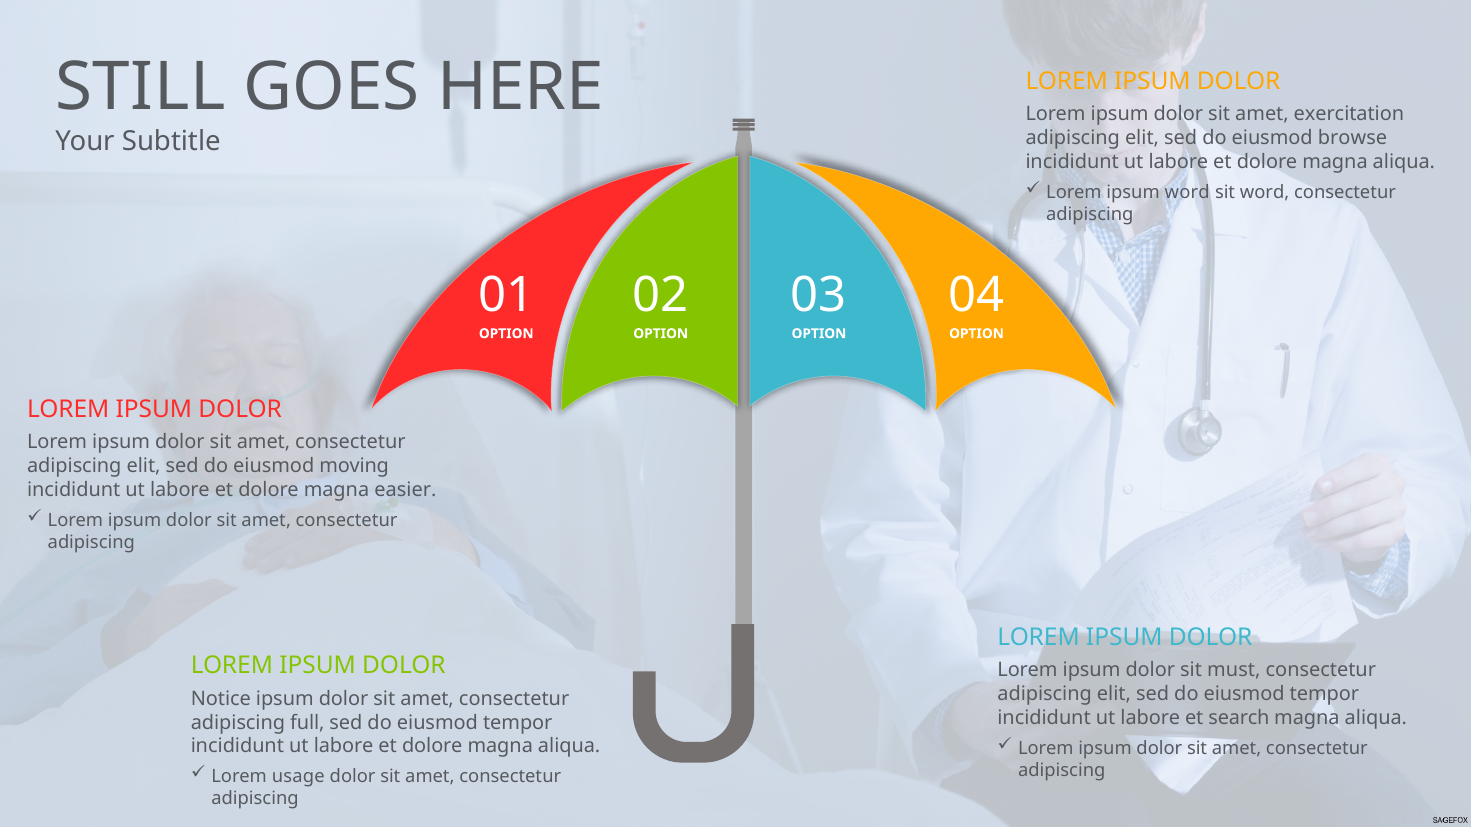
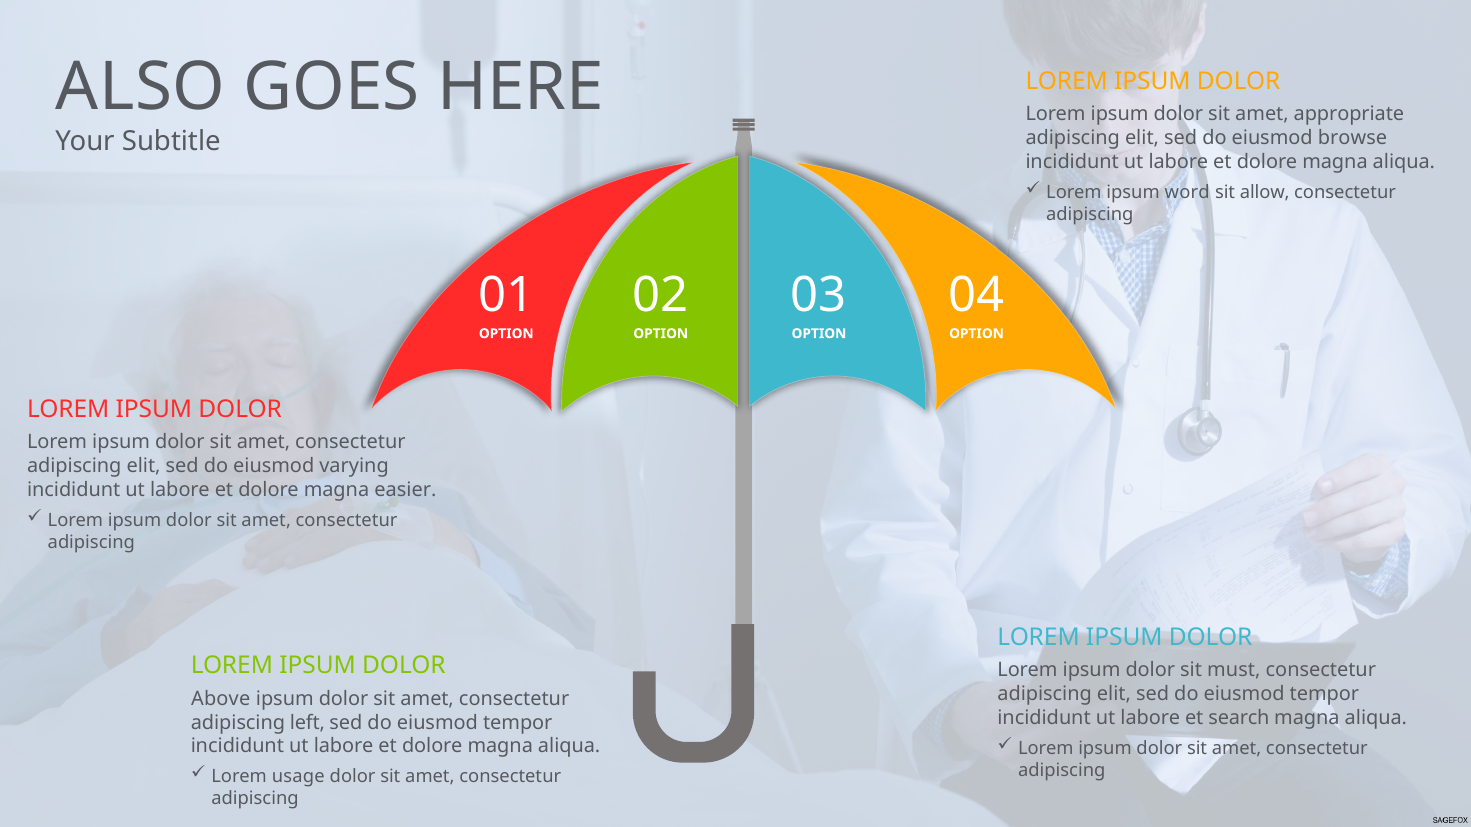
STILL: STILL -> ALSO (140, 87)
exercitation: exercitation -> appropriate (1349, 114)
sit word: word -> allow (1265, 192)
moving: moving -> varying (354, 467)
Notice: Notice -> Above (221, 699)
full: full -> left (307, 723)
